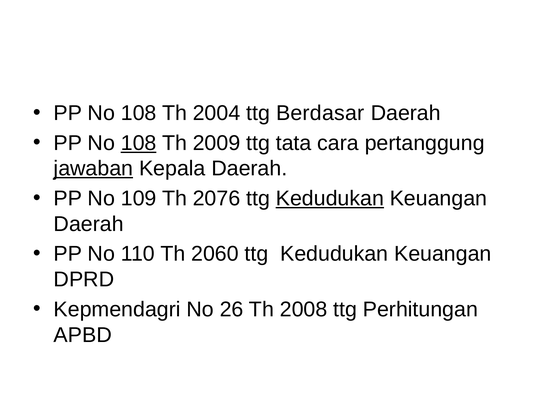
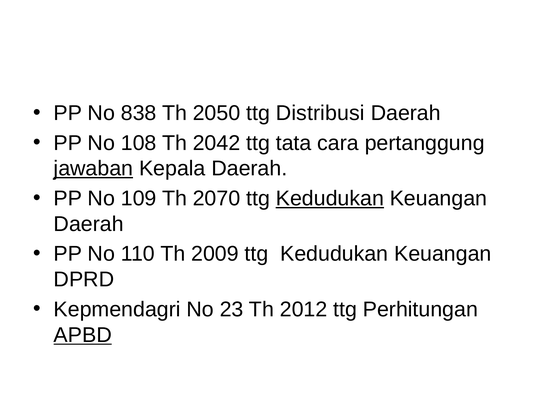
108: 108 -> 838 (139, 113)
2004: 2004 -> 2050 (217, 113)
Berdasar: Berdasar -> Distribusi (320, 113)
108 underline: present -> none (139, 143)
2009: 2009 -> 2042 (217, 143)
2076: 2076 -> 2070 (217, 199)
2060: 2060 -> 2009 (215, 254)
26: 26 -> 23 (232, 310)
2008: 2008 -> 2012 (304, 310)
APBD underline: none -> present (83, 335)
